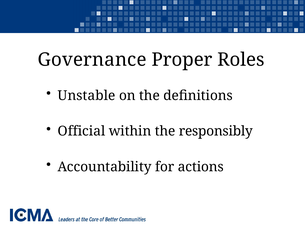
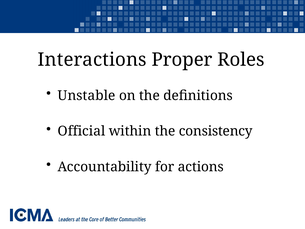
Governance: Governance -> Interactions (92, 60)
responsibly: responsibly -> consistency (216, 131)
